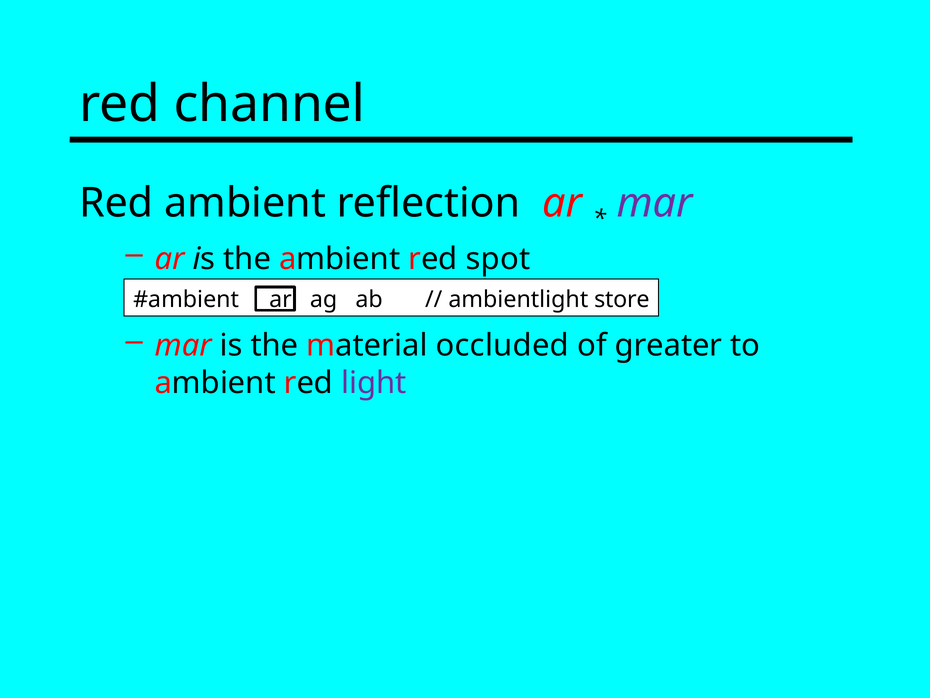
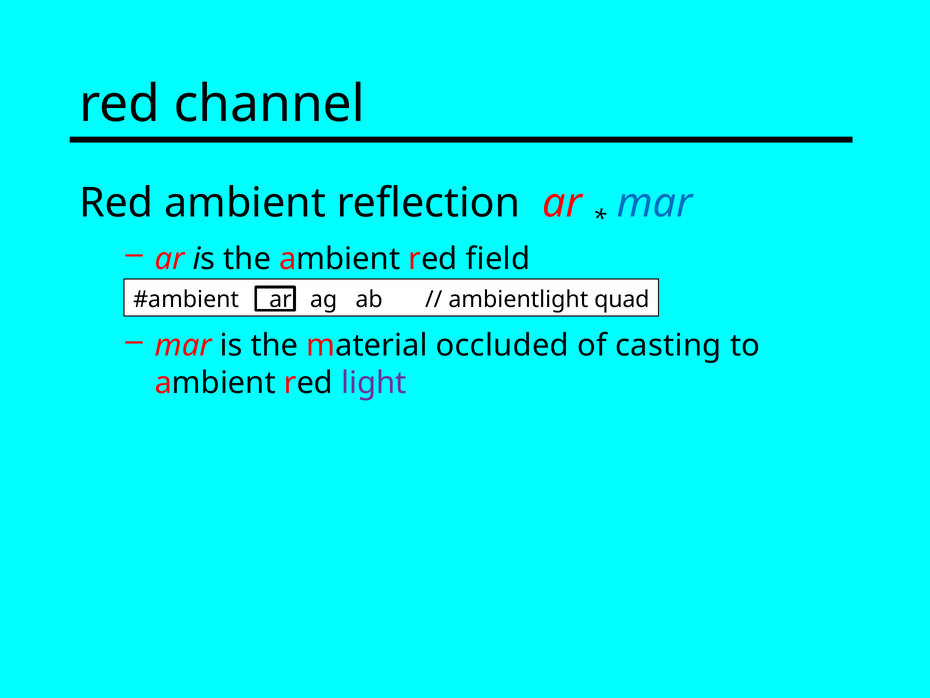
mar colour: purple -> blue (655, 203)
spot: spot -> field (498, 259)
store: store -> quad (622, 299)
greater: greater -> casting (668, 345)
